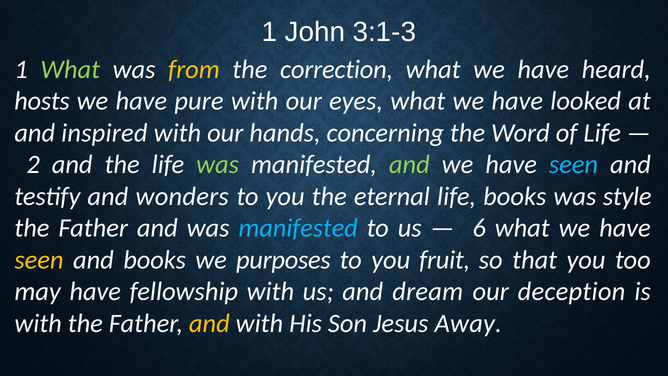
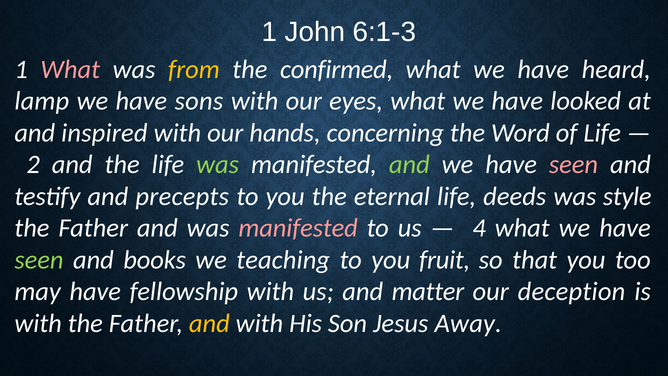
3:1-3: 3:1-3 -> 6:1-3 (384, 32)
What colour: light green -> pink (70, 69)
correction: correction -> confirmed (337, 69)
hosts: hosts -> lamp (42, 101)
pure: pure -> sons (199, 101)
seen colour: light blue -> pink (573, 164)
wonders: wonders -> precepts (182, 196)
life books: books -> deeds (515, 196)
manifested colour: light blue -> pink (298, 228)
6: 6 -> 4 (479, 228)
seen colour: yellow -> light green (39, 260)
purposes: purposes -> teaching (283, 260)
dream: dream -> matter (428, 291)
